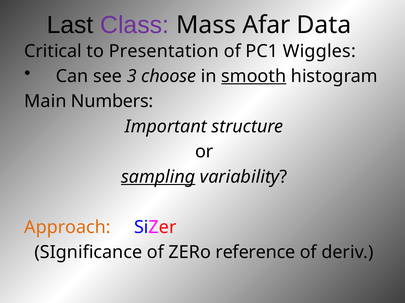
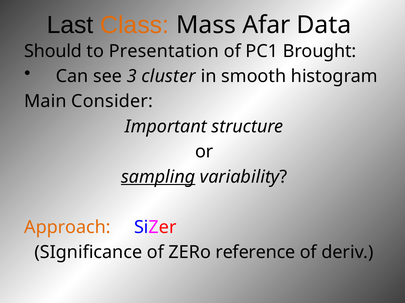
Class colour: purple -> orange (135, 25)
Critical: Critical -> Should (53, 51)
Wiggles: Wiggles -> Brought (320, 51)
choose: choose -> cluster (169, 76)
smooth underline: present -> none (254, 76)
Numbers: Numbers -> Consider (112, 102)
